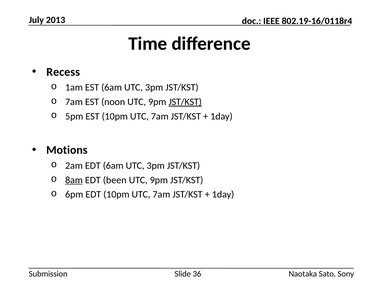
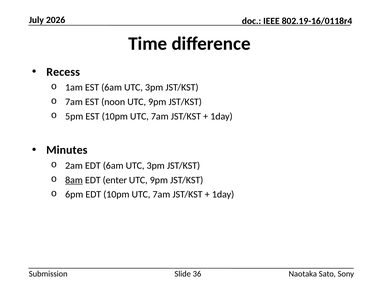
2013: 2013 -> 2026 (56, 20)
JST/KST underline: present -> none (185, 102)
Motions: Motions -> Minutes (67, 150)
been: been -> enter (115, 180)
